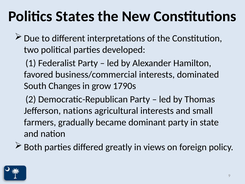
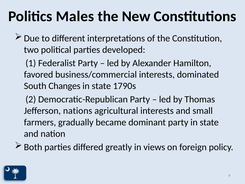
States: States -> Males (75, 16)
grow: grow -> state (101, 86)
